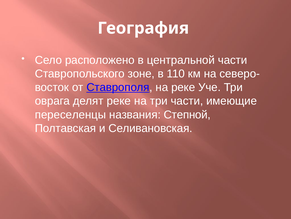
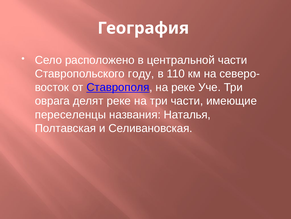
зоне: зоне -> году (141, 74)
Степной: Степной -> Наталья (187, 114)
